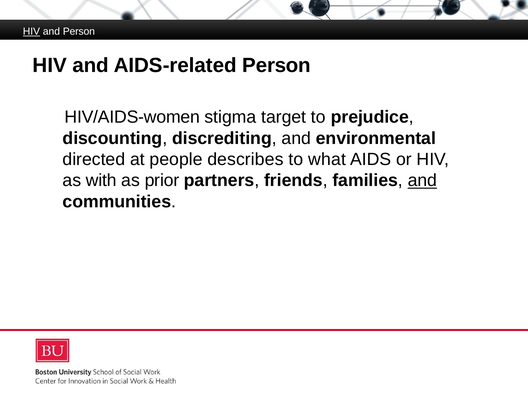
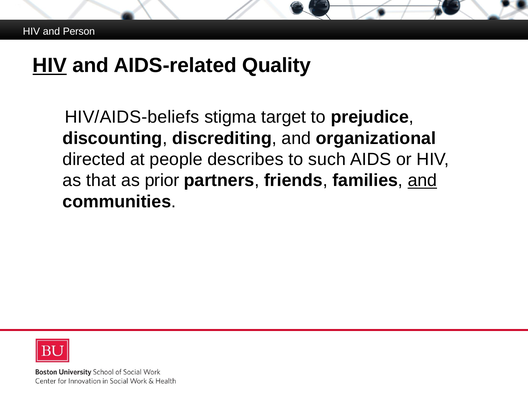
HIV underline: present -> none (31, 32)
HIV underline: none -> present (50, 65)
AIDS-related Person: Person -> Quality (277, 65)
HIV/AIDS-women: HIV/AIDS-women -> HIV/AIDS-beliefs (132, 117)
environmental: environmental -> organizational (376, 138)
what: what -> such (327, 159)
with: with -> that (101, 180)
